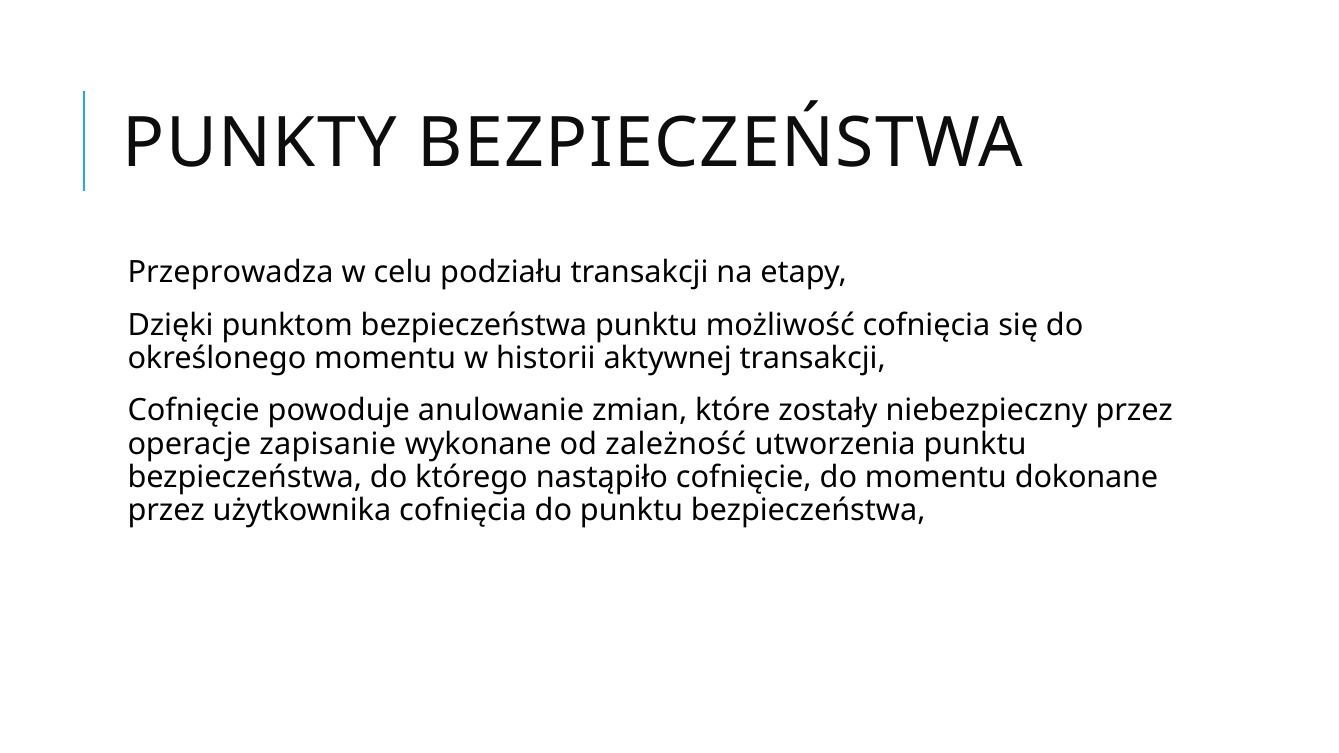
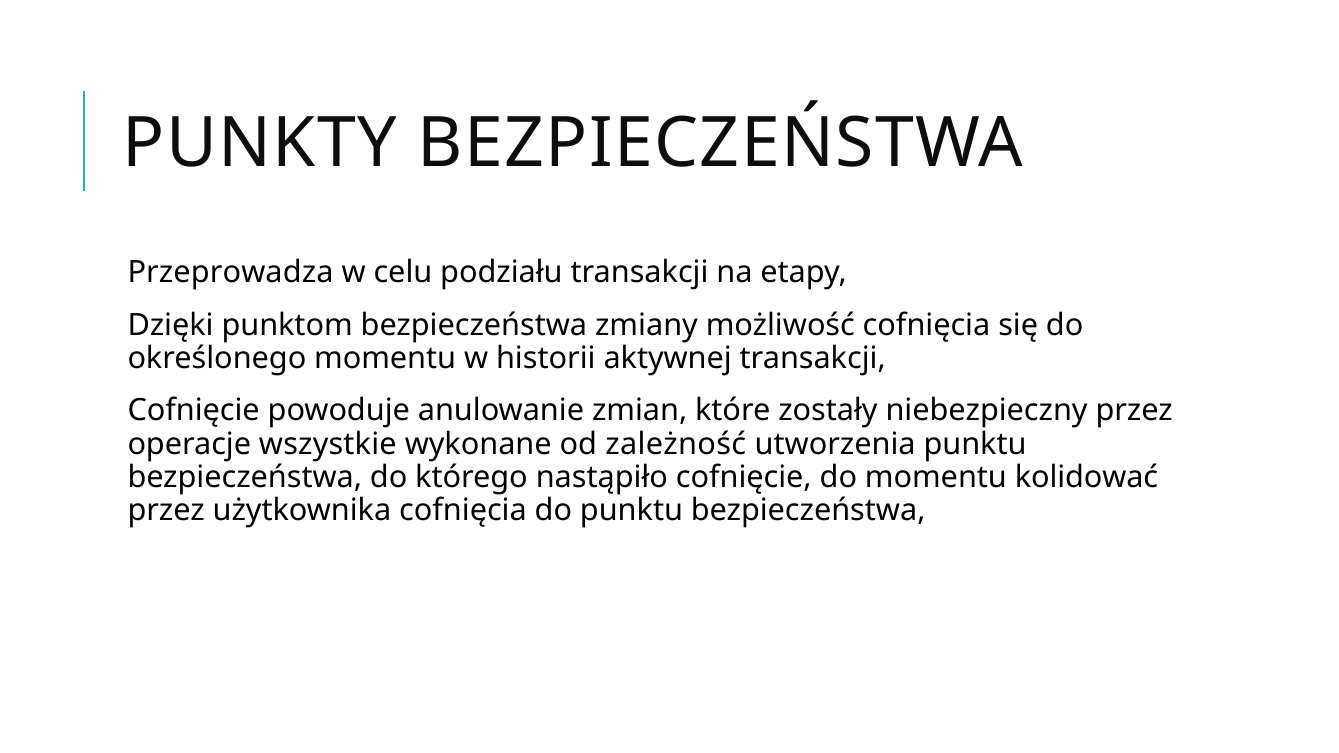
bezpieczeństwa punktu: punktu -> zmiany (646, 325)
zapisanie: zapisanie -> wszystkie (328, 444)
dokonane: dokonane -> kolidować (1087, 477)
